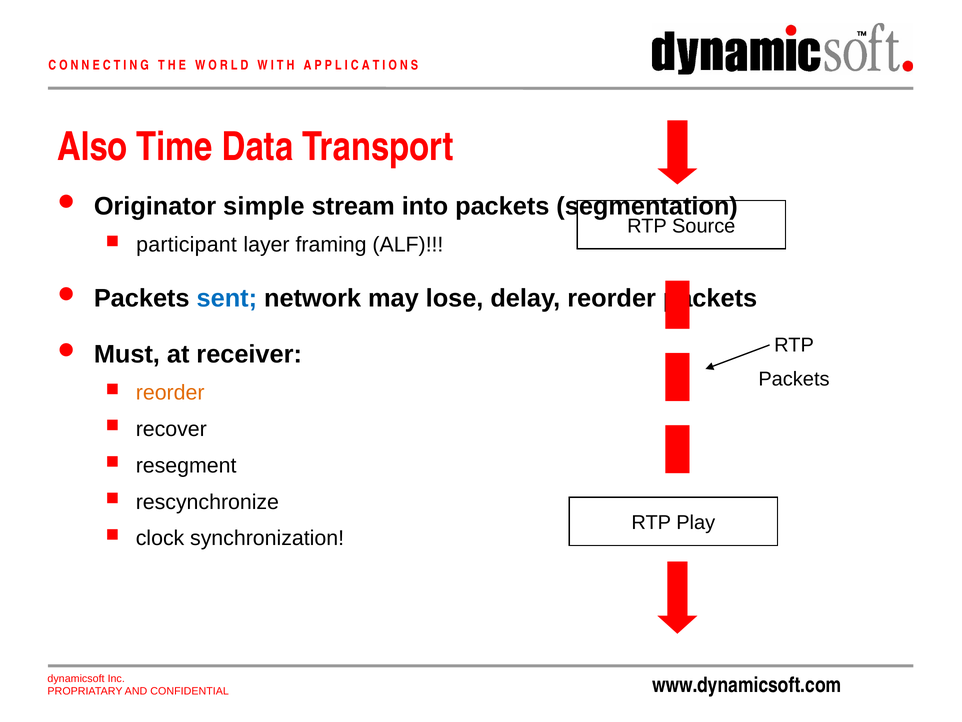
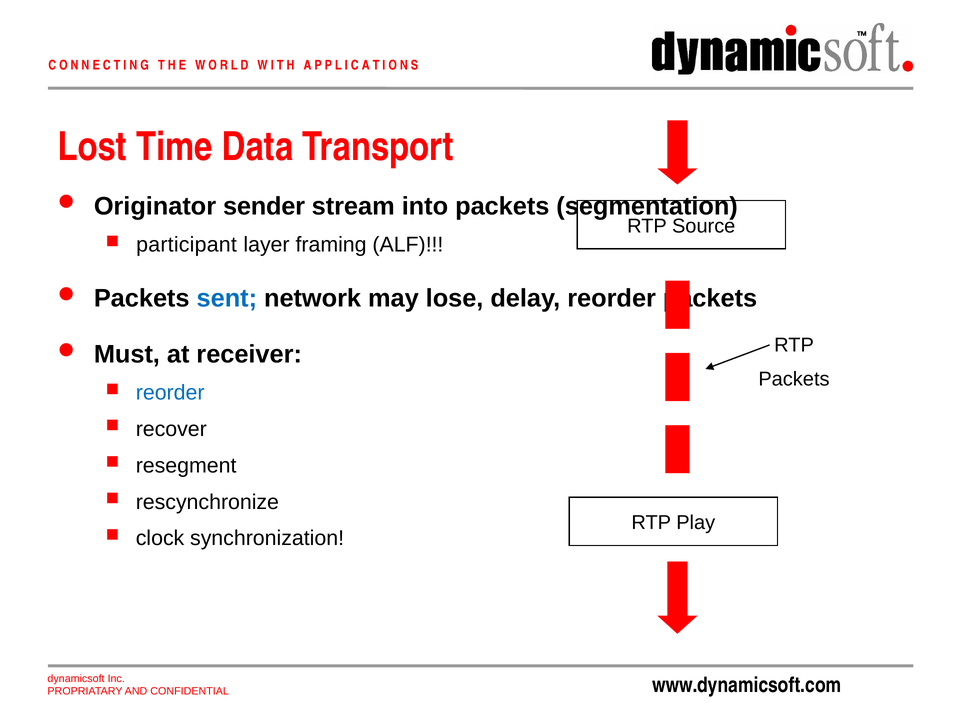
Also: Also -> Lost (92, 147)
simple: simple -> sender (264, 206)
reorder colour: orange -> blue (170, 393)
